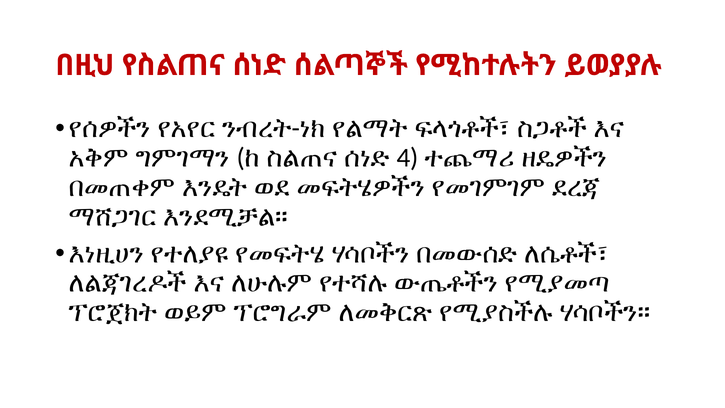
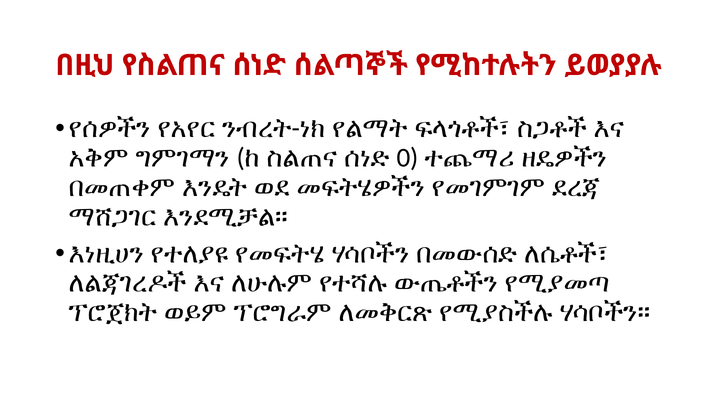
4: 4 -> 0 (408, 158)
